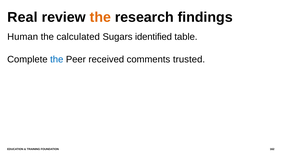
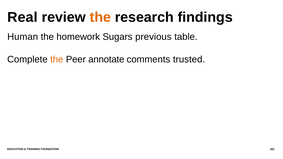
calculated: calculated -> homework (78, 37)
identified: identified -> previous (153, 37)
the colour: blue -> orange (57, 59)
received: received -> annotate (106, 59)
